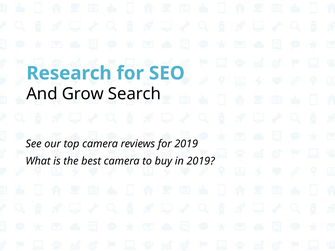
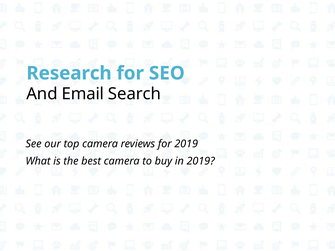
Grow: Grow -> Email (83, 94)
